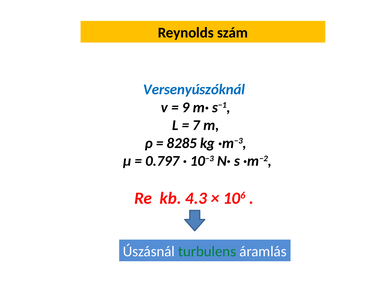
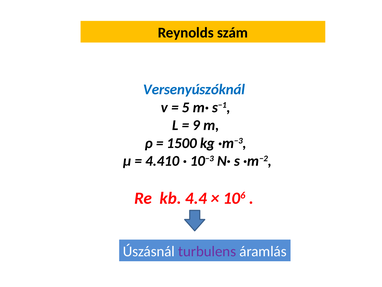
9: 9 -> 5 (186, 107)
7: 7 -> 9 (196, 125)
8285: 8285 -> 1500 (182, 143)
0.797: 0.797 -> 4.410 (162, 161)
4.3: 4.3 -> 4.4 (196, 198)
turbulens colour: green -> purple (207, 251)
